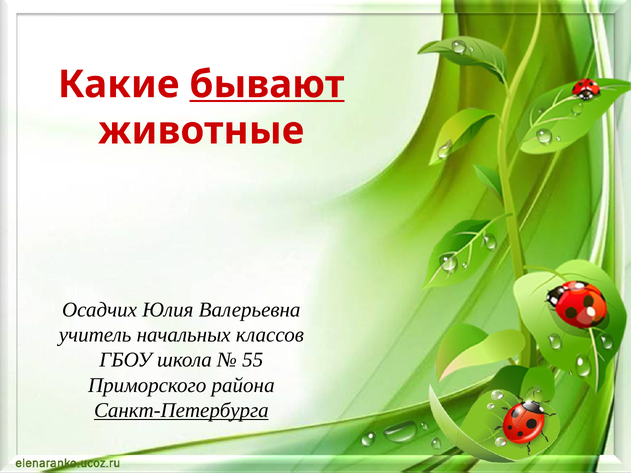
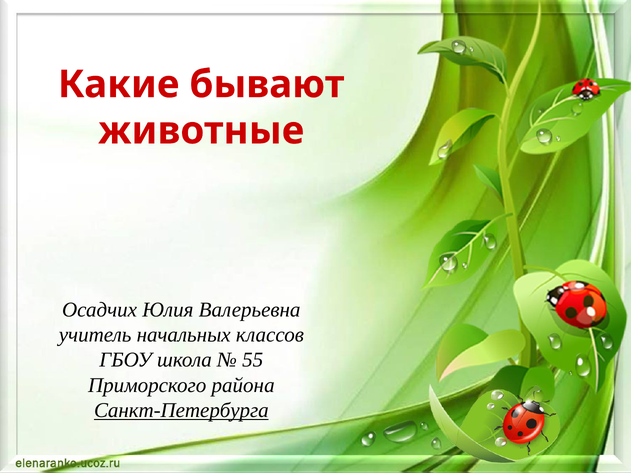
бывают underline: present -> none (267, 85)
